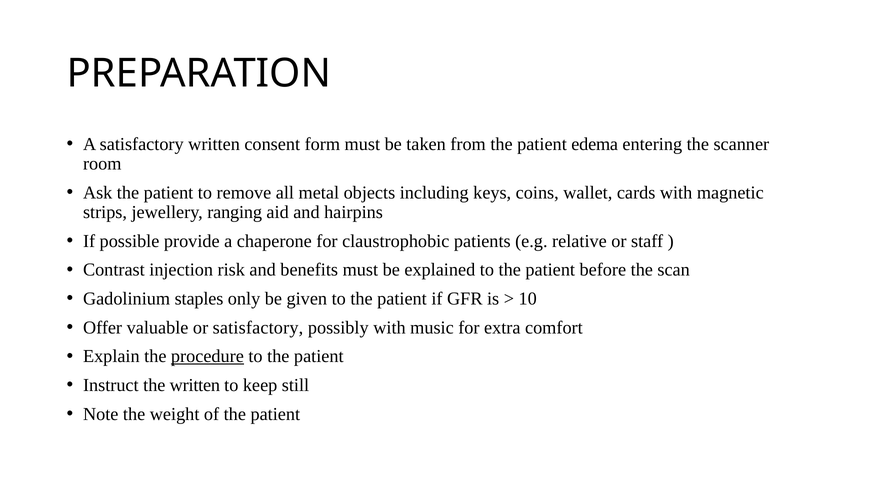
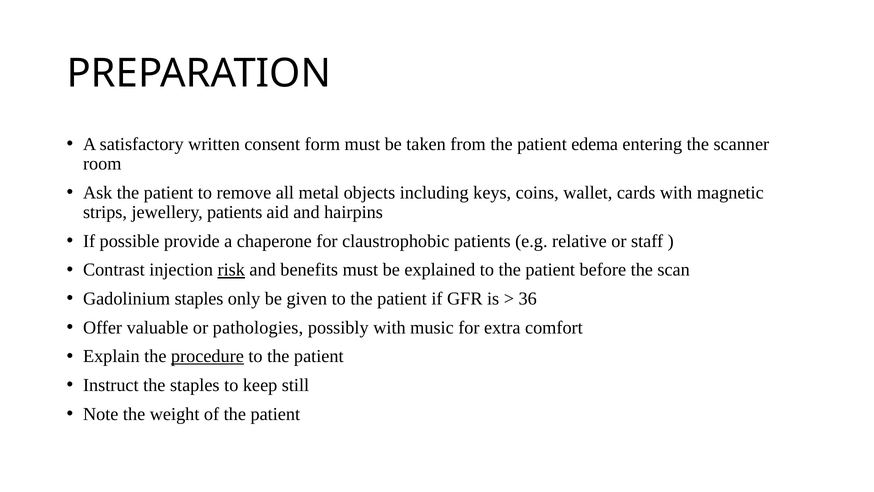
jewellery ranging: ranging -> patients (235, 212)
risk underline: none -> present (231, 270)
10: 10 -> 36 (528, 298)
or satisfactory: satisfactory -> pathologies (258, 327)
the written: written -> staples (195, 385)
